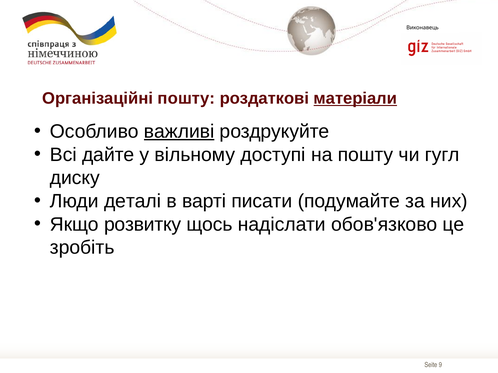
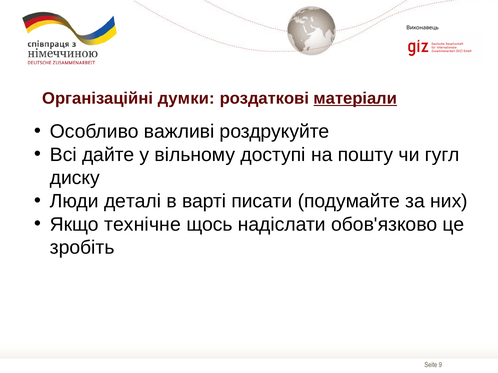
Організаційні пошту: пошту -> думки (186, 98)
важливі underline: present -> none (179, 132)
розвитку: розвитку -> технічне (142, 225)
